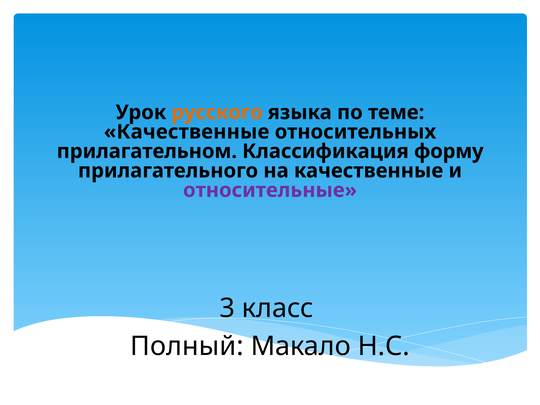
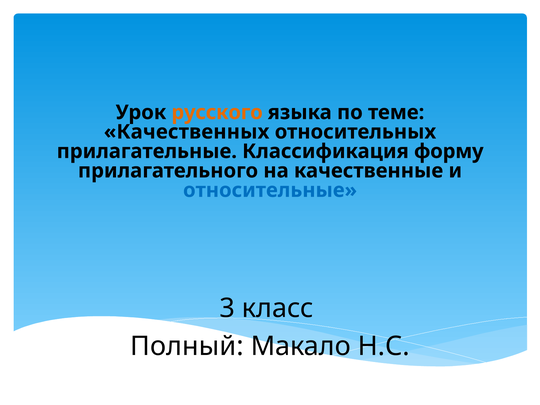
Качественные: Качественные -> Качественных (187, 132)
прилагательном: прилагательном -> прилагательные (147, 151)
относительные colour: purple -> blue (270, 190)
